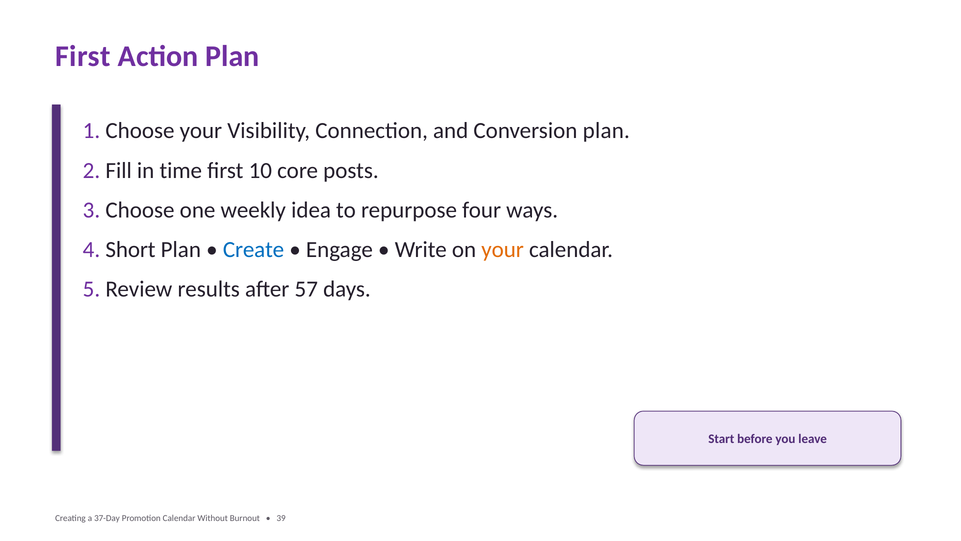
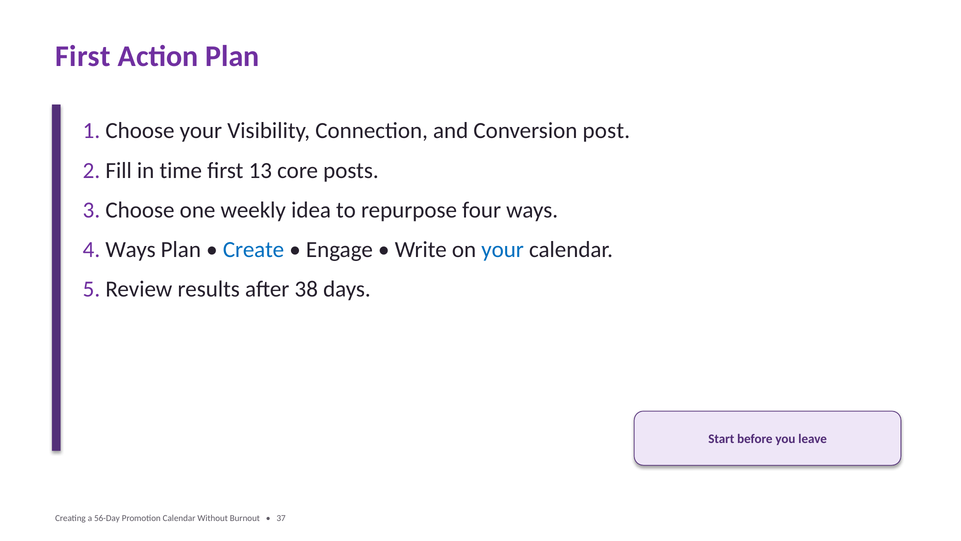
Conversion plan: plan -> post (606, 131)
10: 10 -> 13 (260, 170)
4 Short: Short -> Ways (131, 250)
your colour: orange -> blue (503, 250)
57: 57 -> 38 (306, 289)
37-Day: 37-Day -> 56-Day (107, 518)
39: 39 -> 37 (281, 518)
